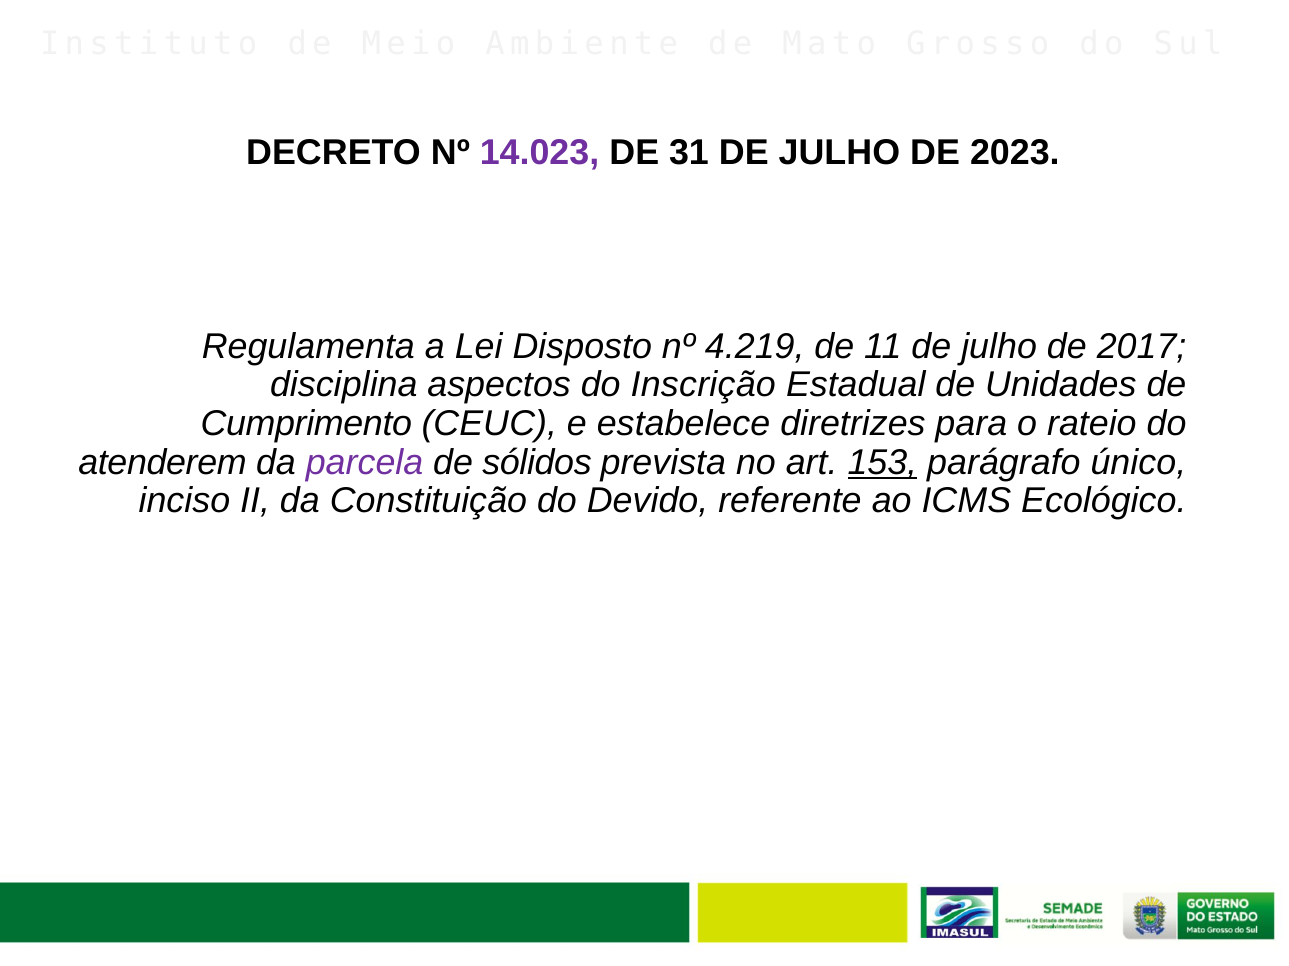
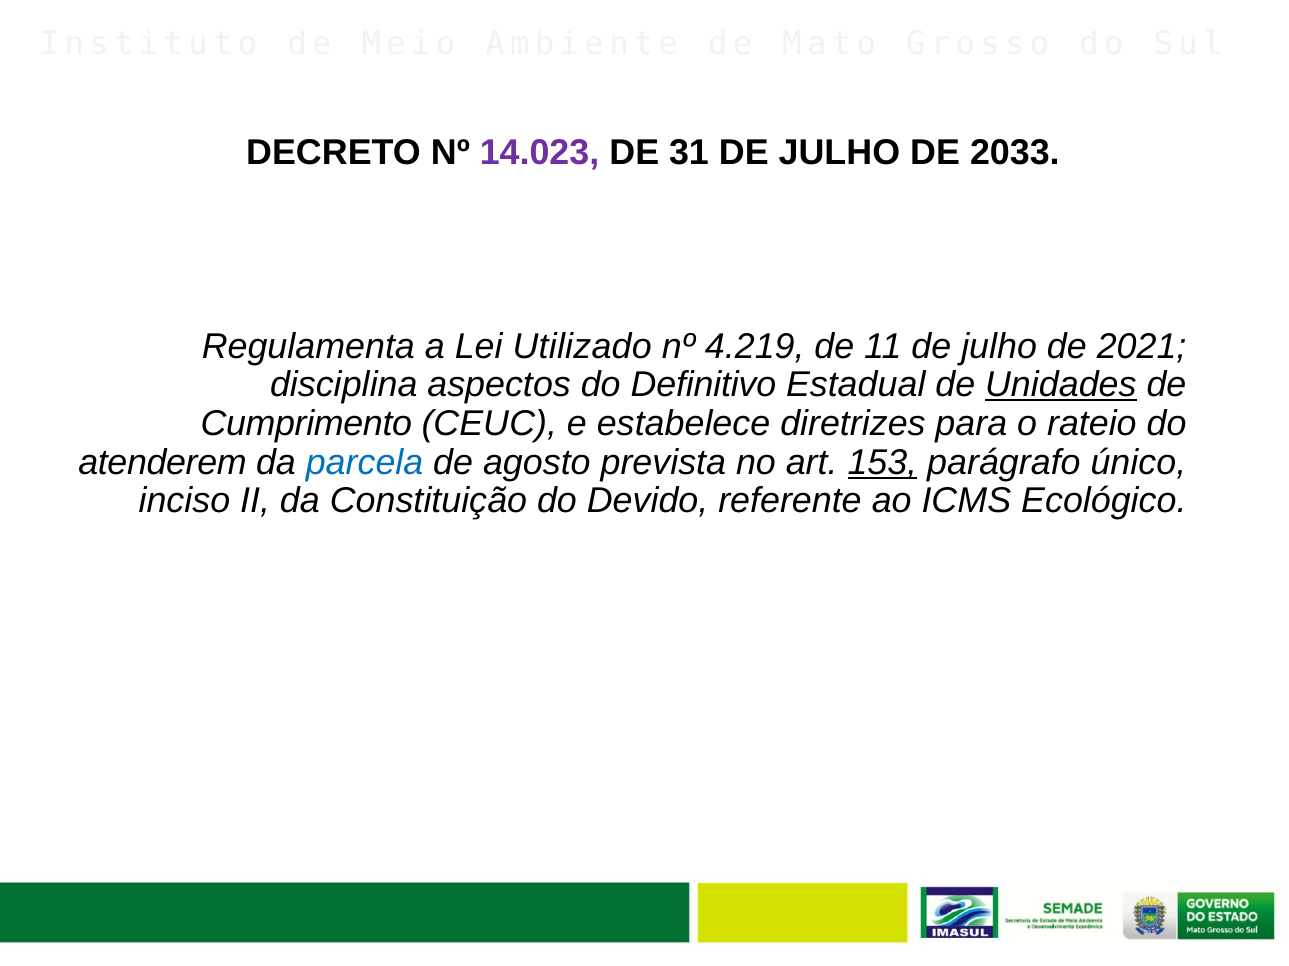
2023: 2023 -> 2033 (1015, 153)
Disposto: Disposto -> Utilizado (582, 346)
2017: 2017 -> 2021 (1142, 346)
Inscrição: Inscrição -> Definitivo (703, 385)
Unidades underline: none -> present (1061, 385)
parcela colour: purple -> blue (365, 463)
sólidos: sólidos -> agosto (537, 463)
